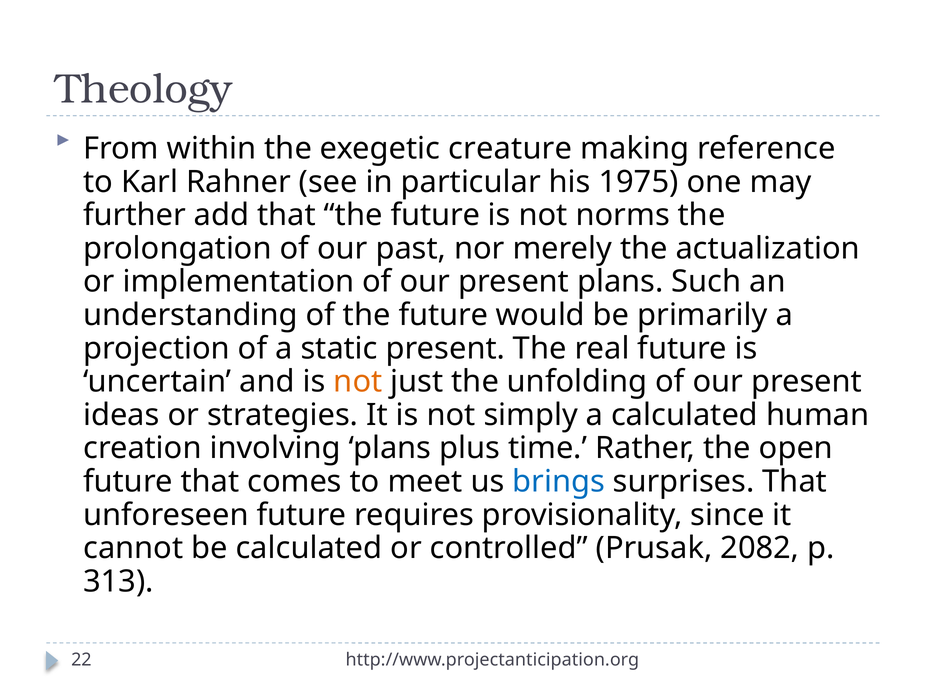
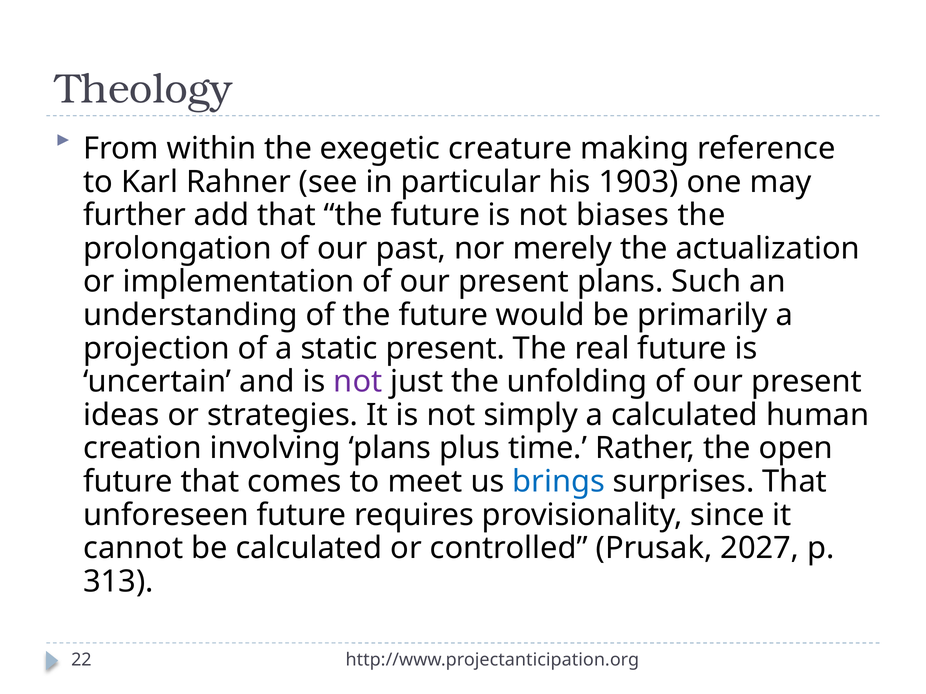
1975: 1975 -> 1903 (639, 182)
norms: norms -> biases (623, 215)
not colour: orange -> purple (358, 382)
2082: 2082 -> 2027 (760, 549)
